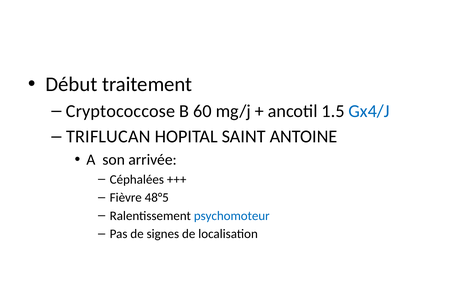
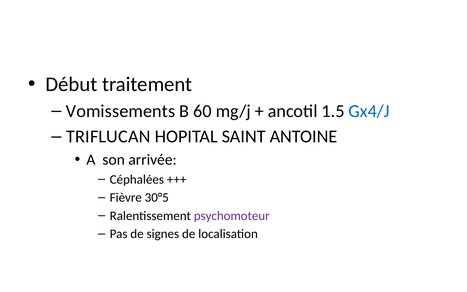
Cryptococcose: Cryptococcose -> Vomissements (121, 111)
48°5: 48°5 -> 30°5 (157, 197)
psychomoteur colour: blue -> purple (232, 216)
